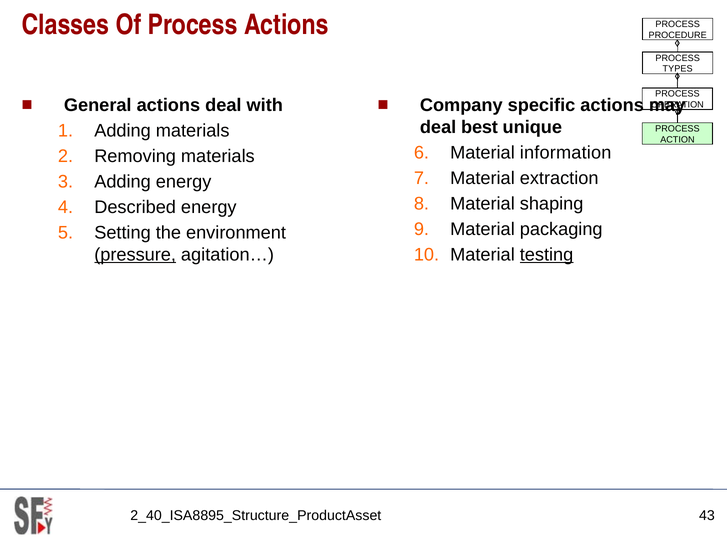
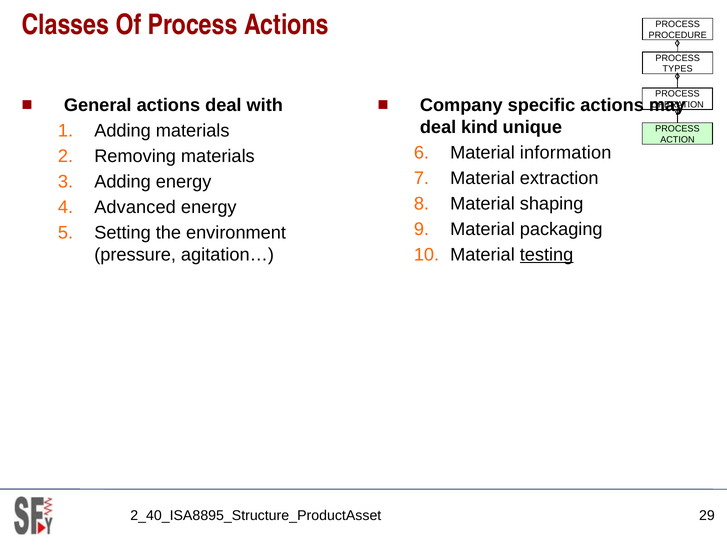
best: best -> kind (480, 127)
Described: Described -> Advanced (135, 207)
pressure underline: present -> none (135, 254)
43: 43 -> 29 (707, 515)
